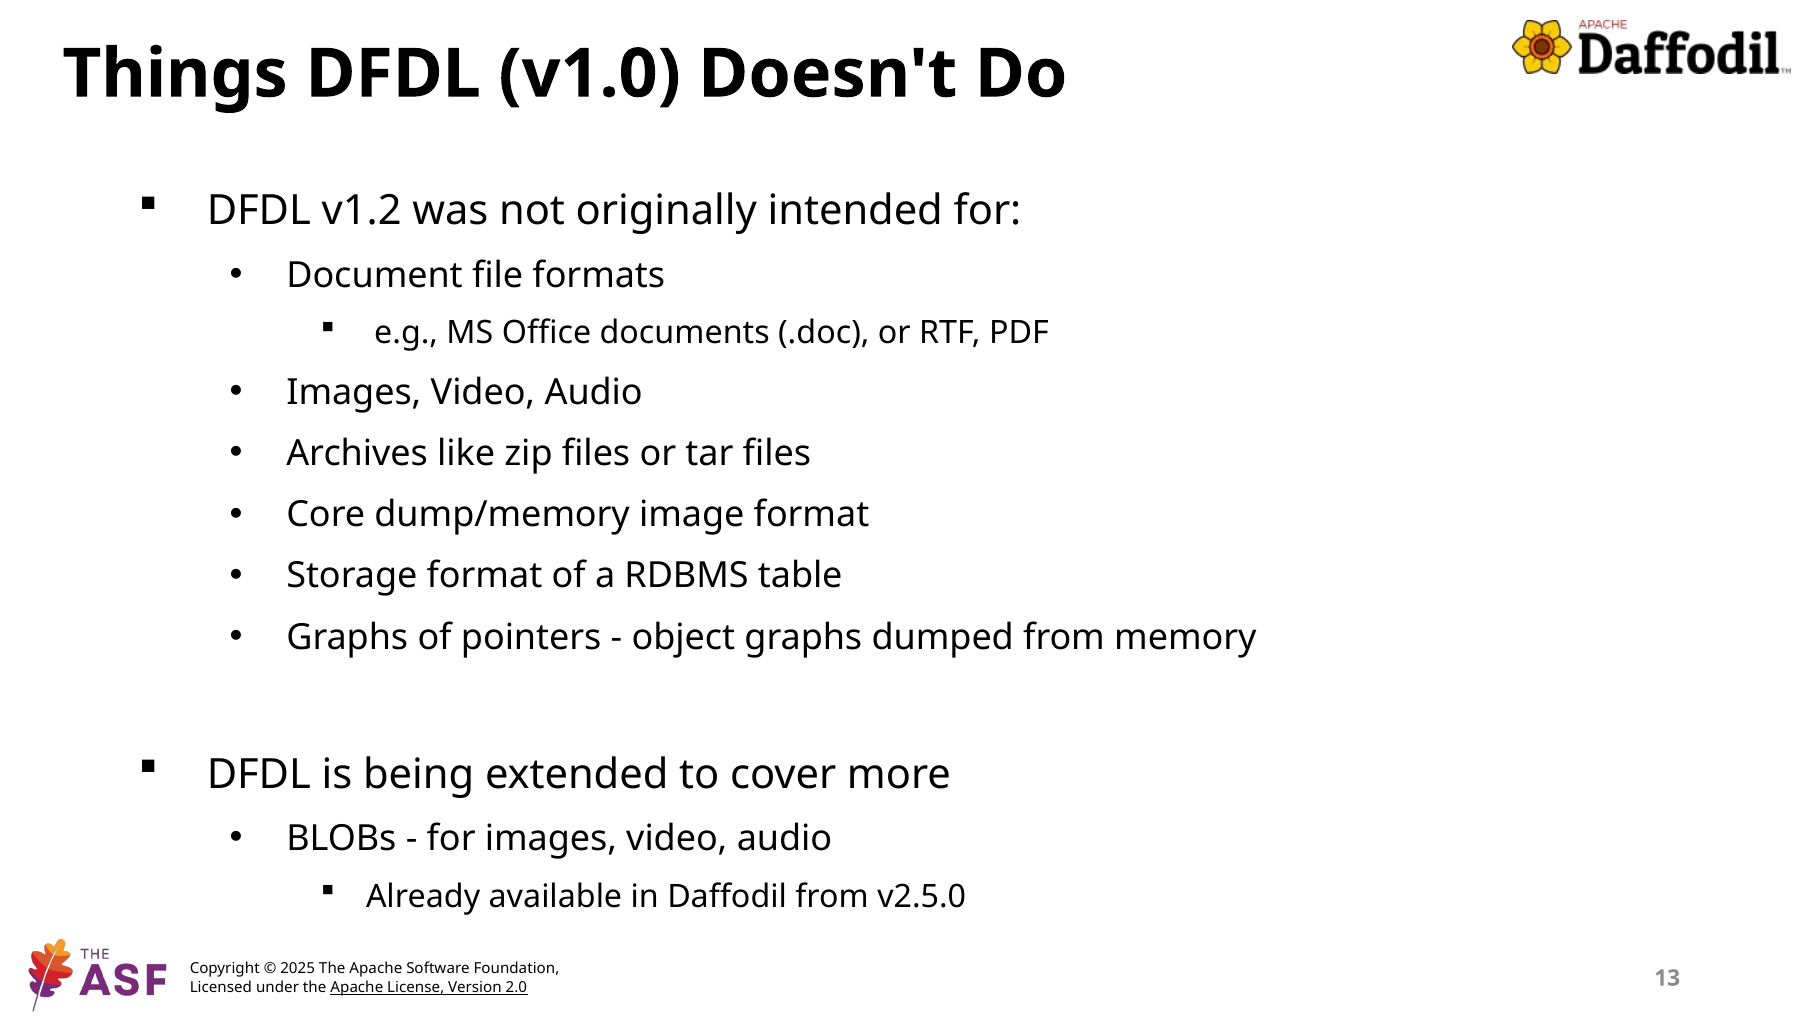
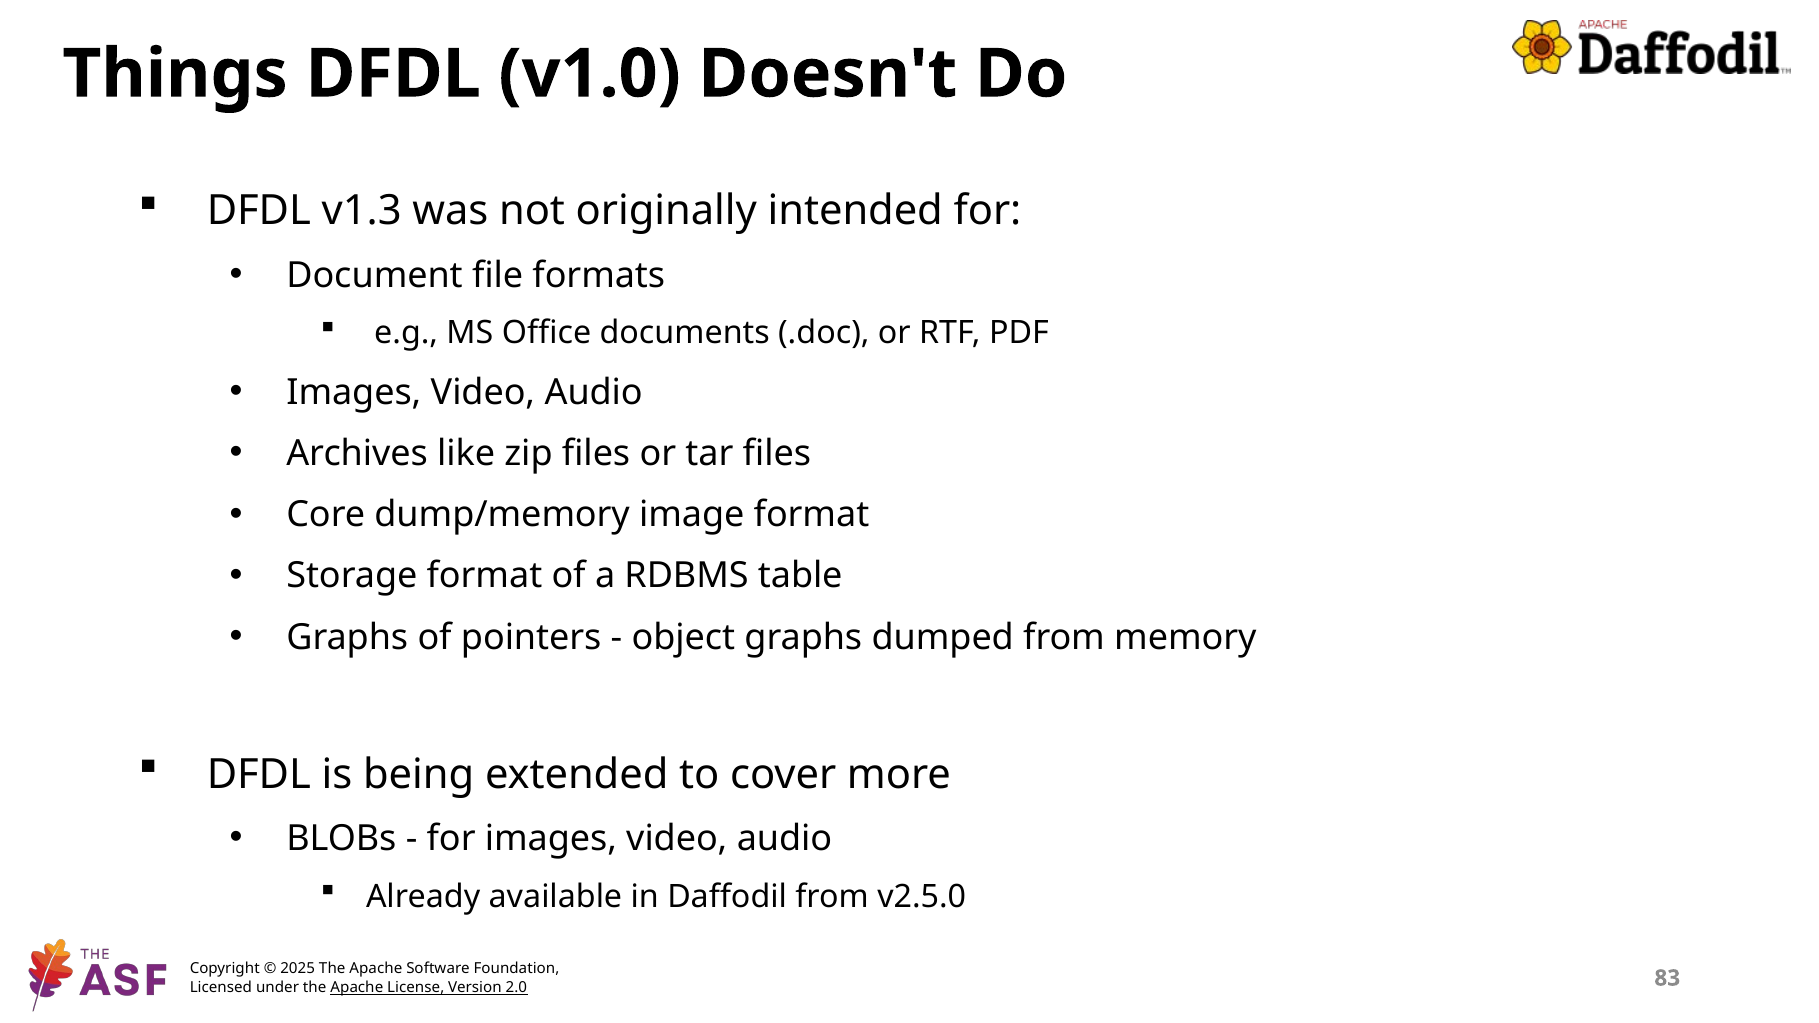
v1.2: v1.2 -> v1.3 (362, 211)
13: 13 -> 83 (1667, 978)
